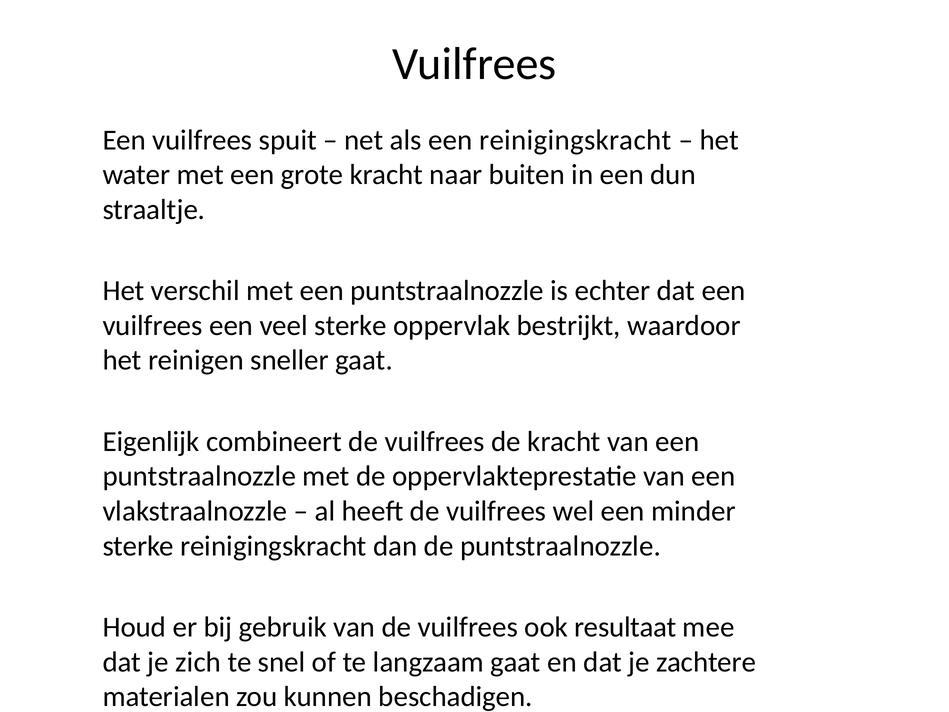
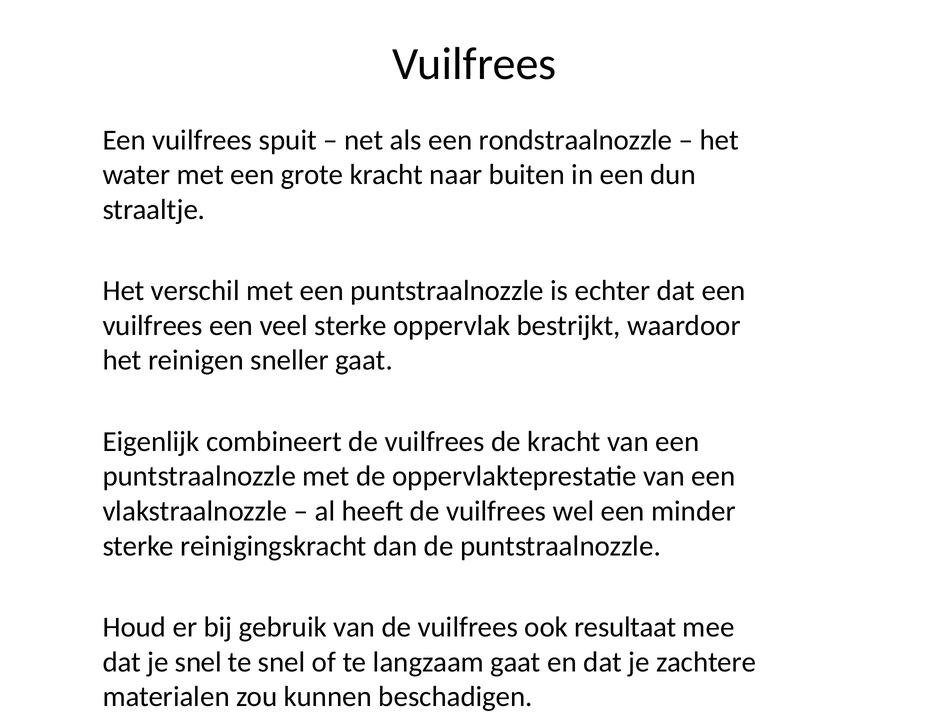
een reinigingskracht: reinigingskracht -> rondstraalnozzle (576, 140)
je zich: zich -> snel (198, 662)
